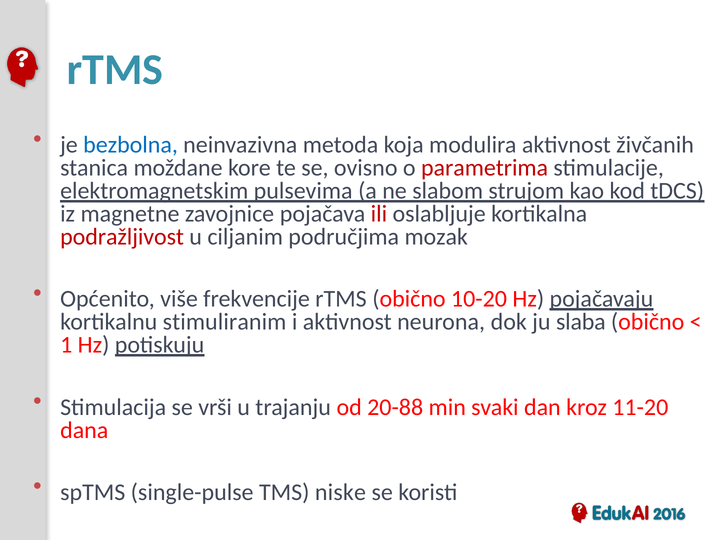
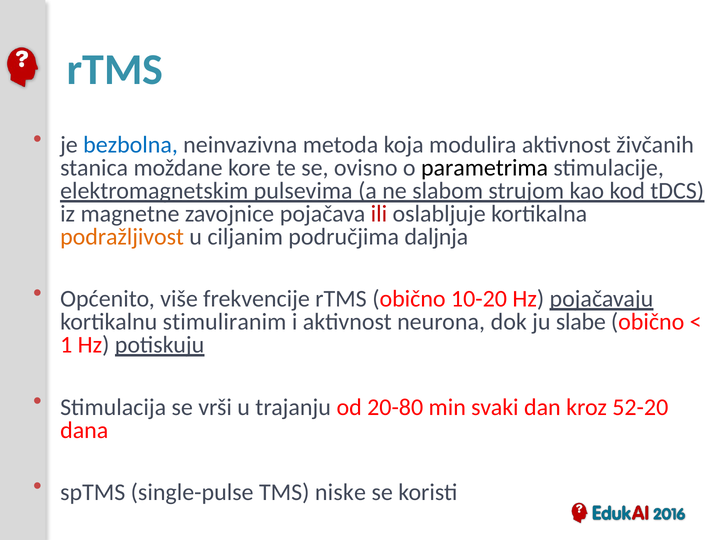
parametrima colour: red -> black (485, 168)
podražljivost colour: red -> orange (122, 237)
mozak: mozak -> daljnja (436, 237)
slaba: slaba -> slabe (581, 322)
20-88: 20-88 -> 20-80 (395, 407)
11-20: 11-20 -> 52-20 (640, 407)
